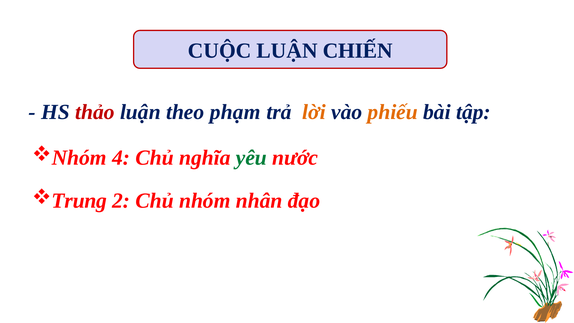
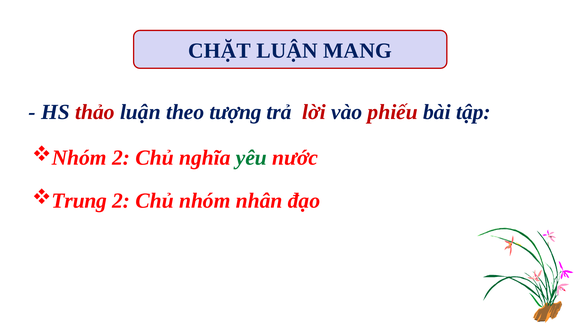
CUỘC: CUỘC -> CHẶT (220, 51)
CHIẾN: CHIẾN -> MANG (358, 51)
phạm: phạm -> tượng (235, 112)
lời colour: orange -> red (314, 112)
phiếu colour: orange -> red (393, 112)
Nhóm 4: 4 -> 2 (121, 158)
